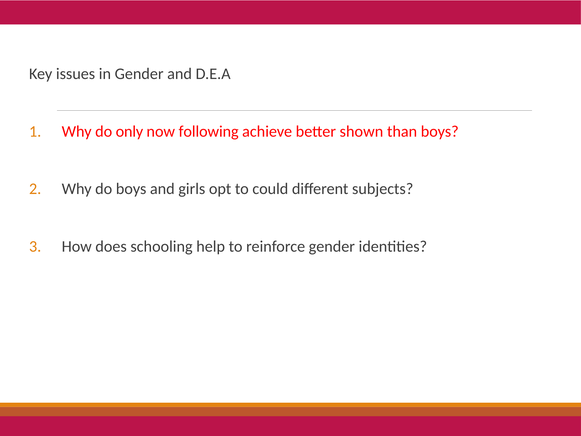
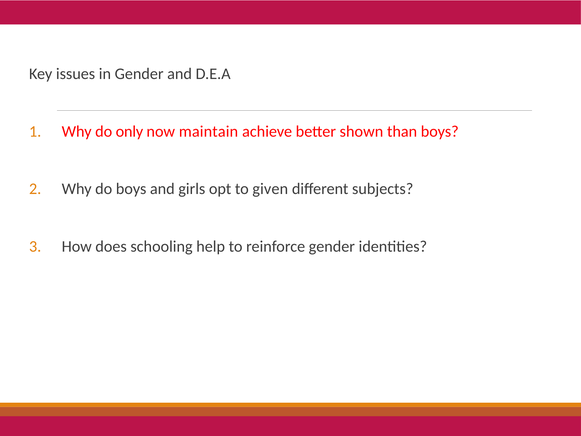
following: following -> maintain (208, 131)
could: could -> given (270, 189)
